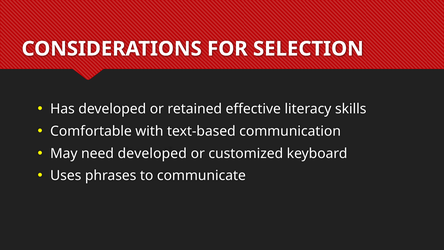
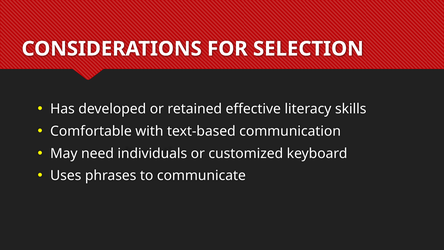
need developed: developed -> individuals (152, 153)
